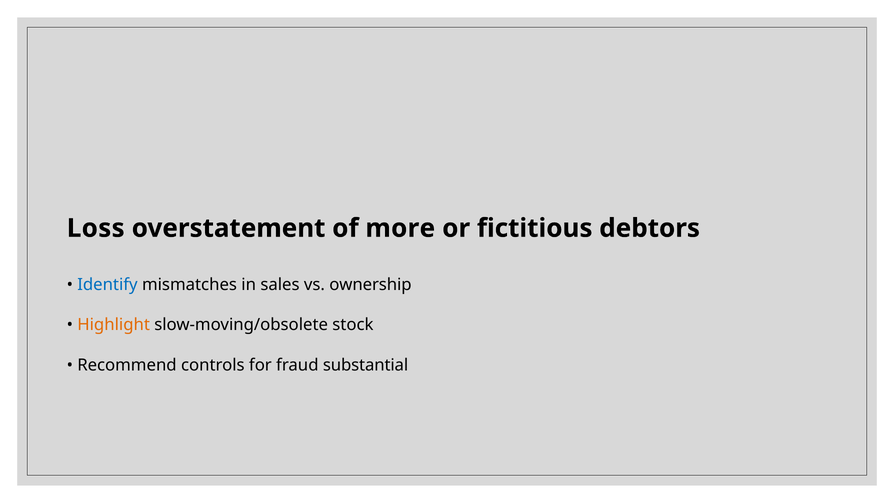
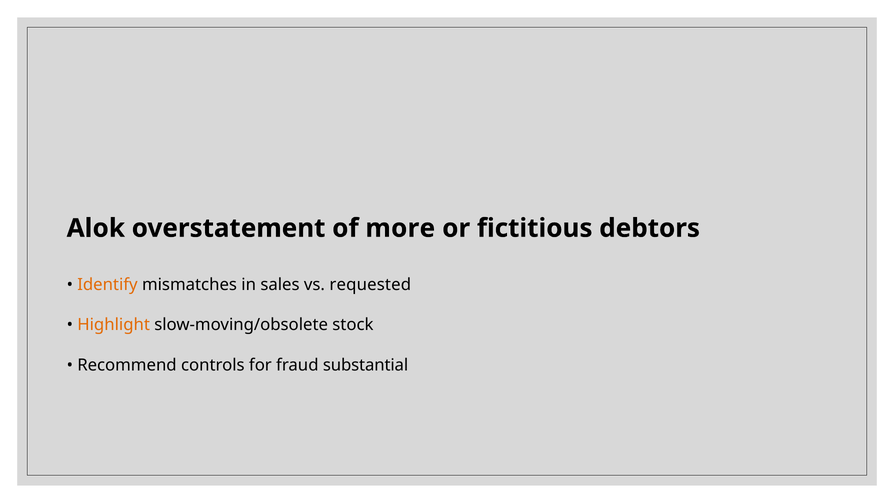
Loss: Loss -> Alok (96, 228)
Identify colour: blue -> orange (107, 285)
ownership: ownership -> requested (370, 285)
